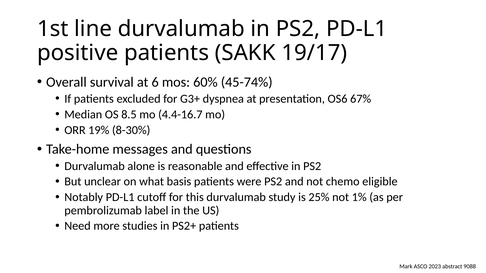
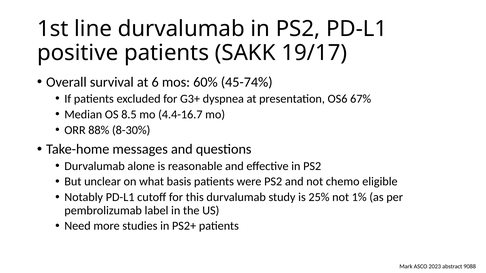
19%: 19% -> 88% (99, 130)
